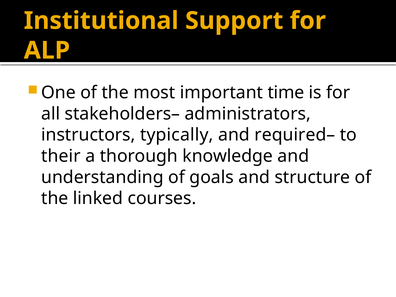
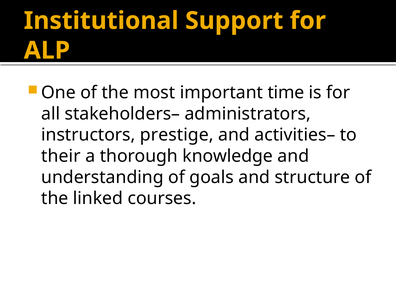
typically: typically -> prestige (177, 135)
required–: required– -> activities– (295, 135)
